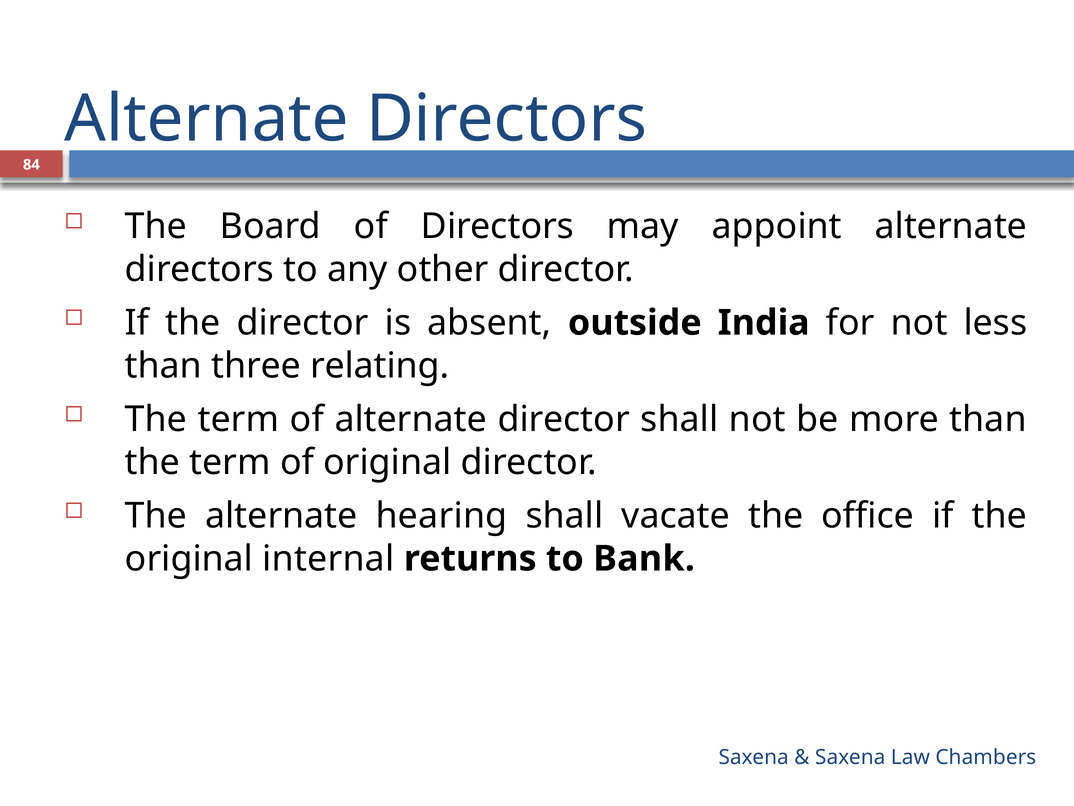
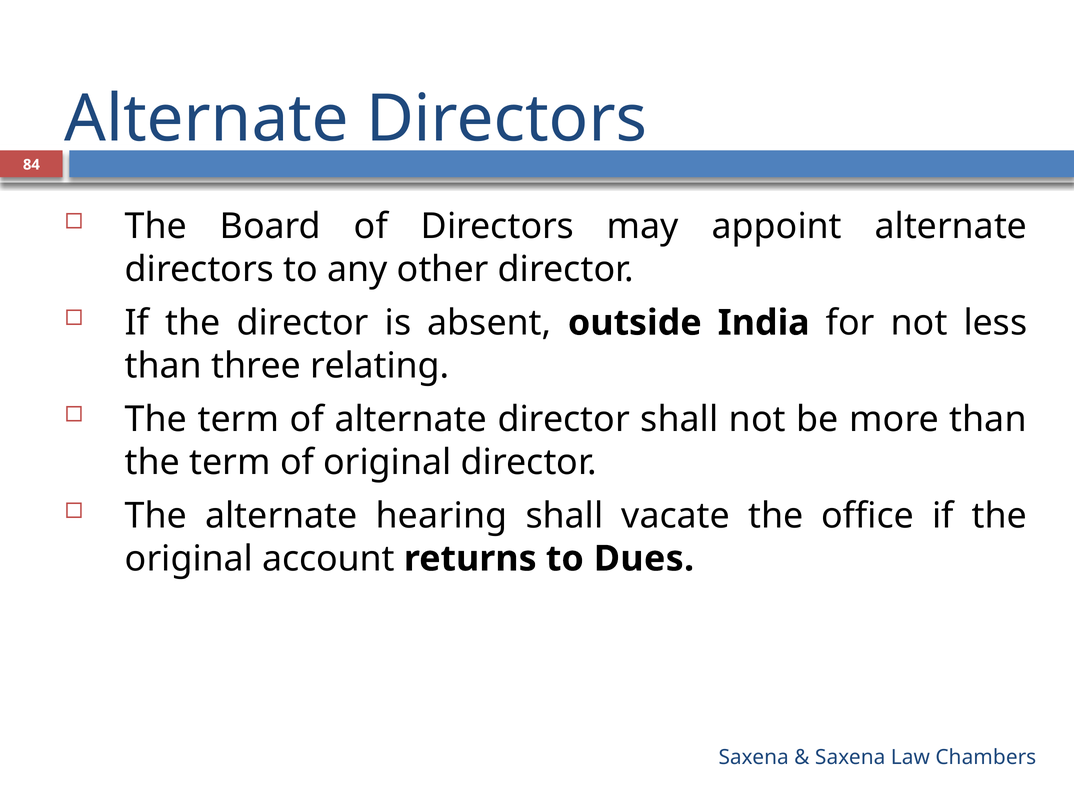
internal: internal -> account (329, 558)
Bank: Bank -> Dues (644, 558)
